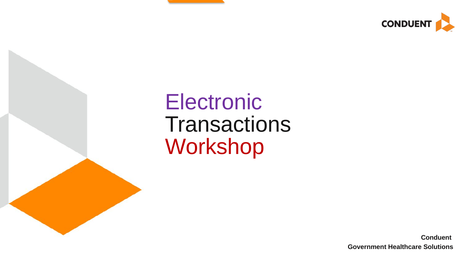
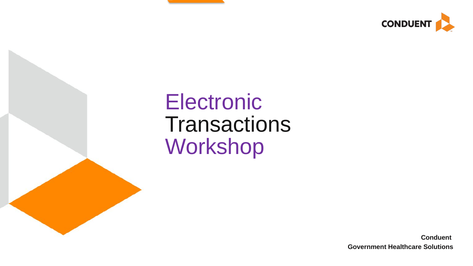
Workshop colour: red -> purple (215, 147)
